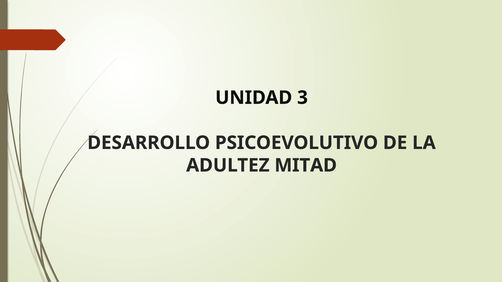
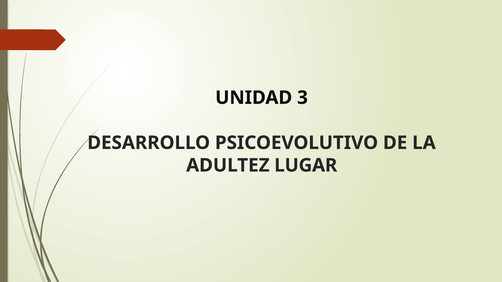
MITAD: MITAD -> LUGAR (306, 166)
